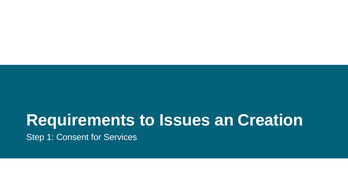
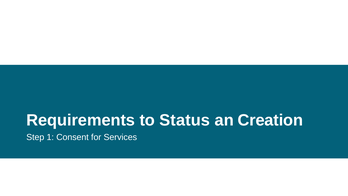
Issues: Issues -> Status (185, 120)
